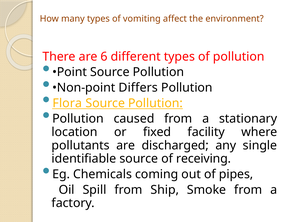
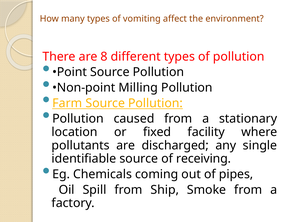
6: 6 -> 8 (104, 56)
Differs: Differs -> Milling (138, 87)
Flora: Flora -> Farm (67, 103)
